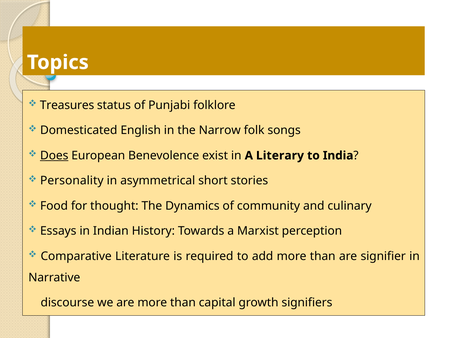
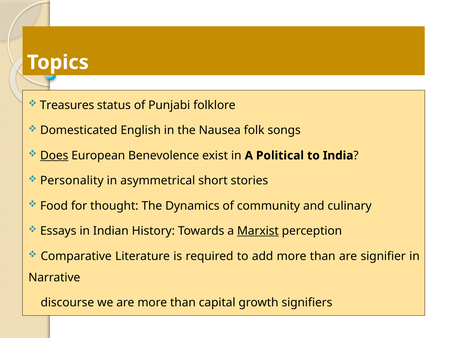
Narrow: Narrow -> Nausea (220, 130)
Literary: Literary -> Political (280, 156)
Marxist underline: none -> present (258, 231)
